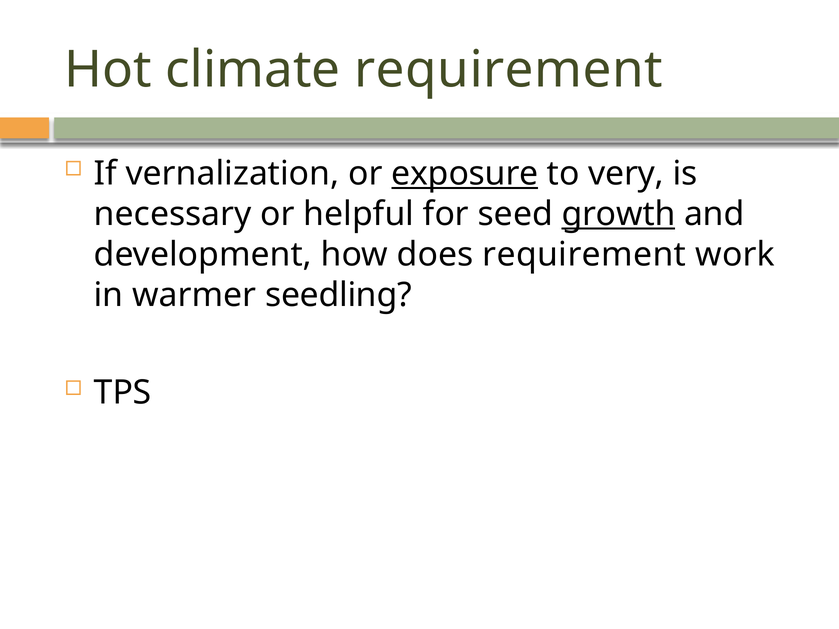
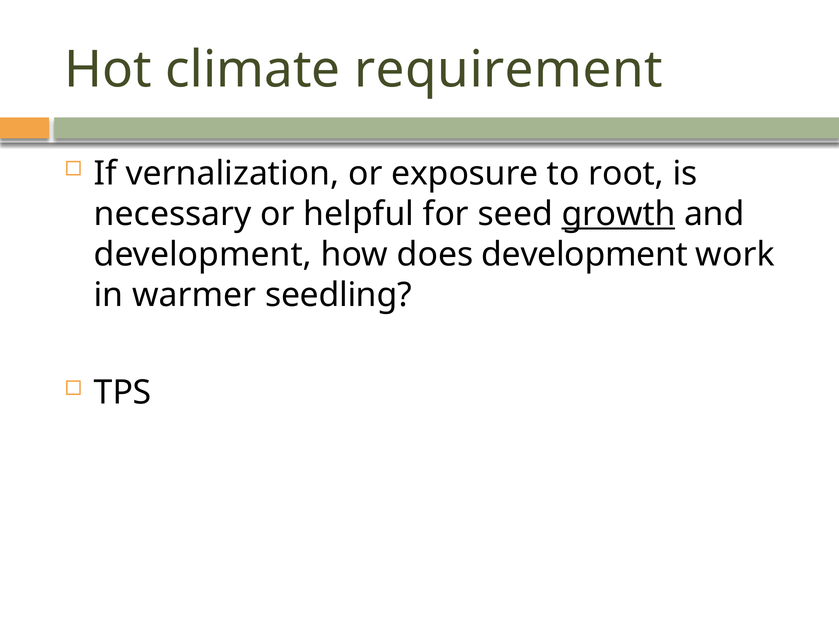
exposure underline: present -> none (465, 174)
very: very -> root (626, 174)
does requirement: requirement -> development (585, 255)
